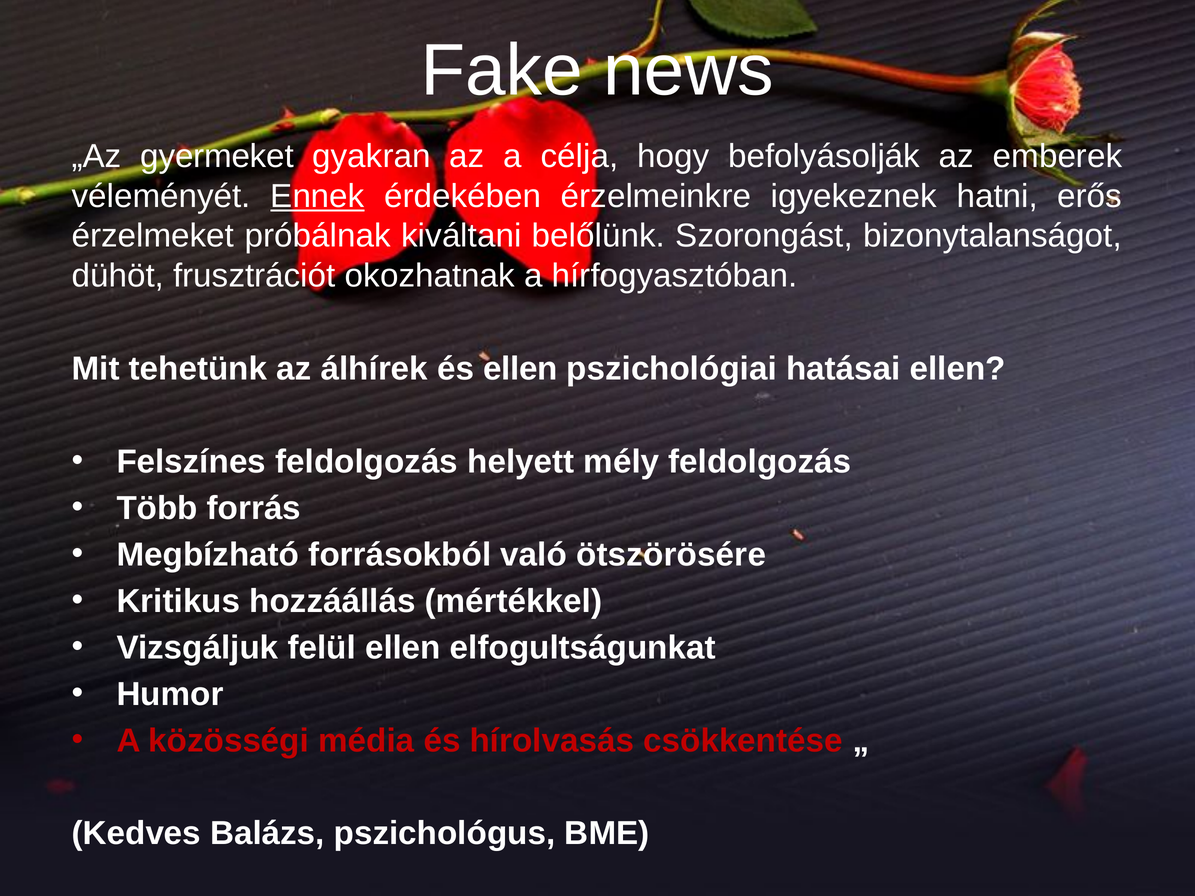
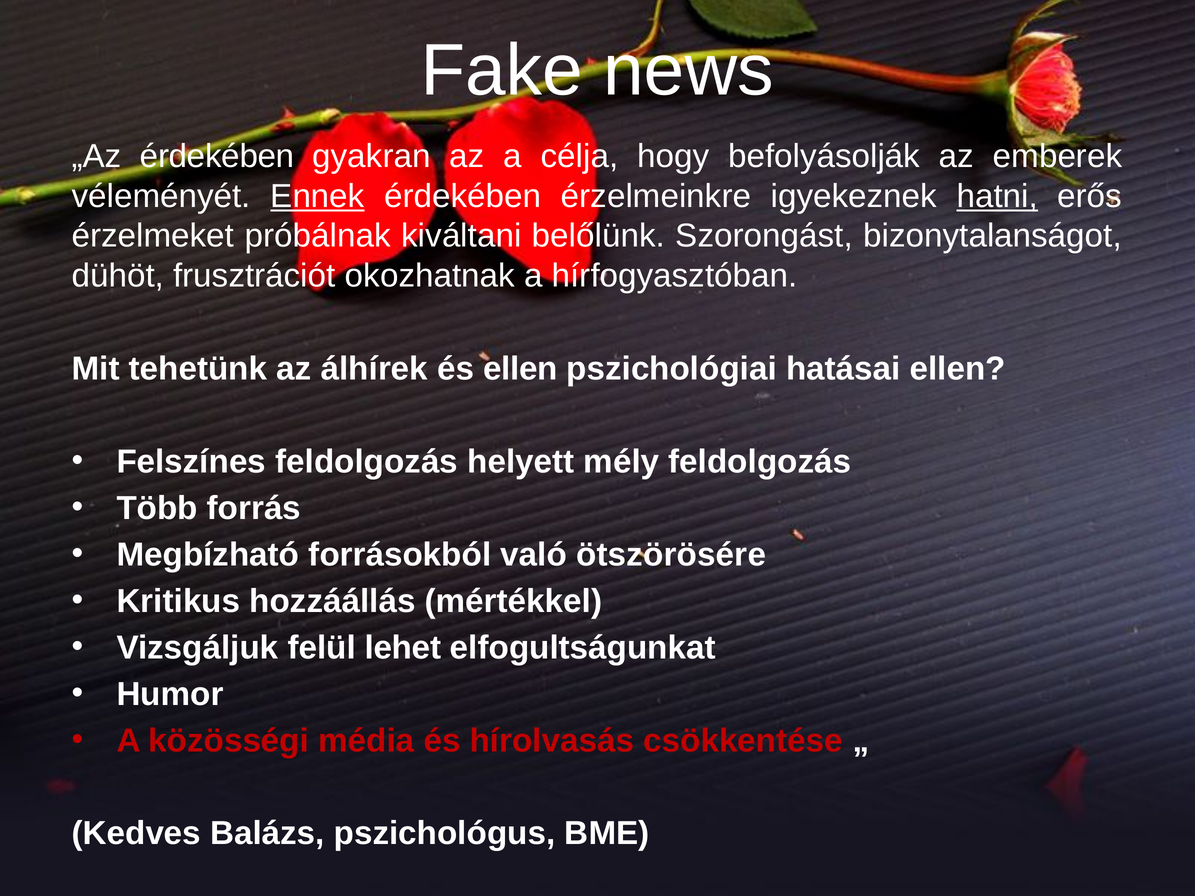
„Az gyermeket: gyermeket -> érdekében (217, 156)
hatni underline: none -> present (997, 196)
felül ellen: ellen -> lehet (403, 648)
